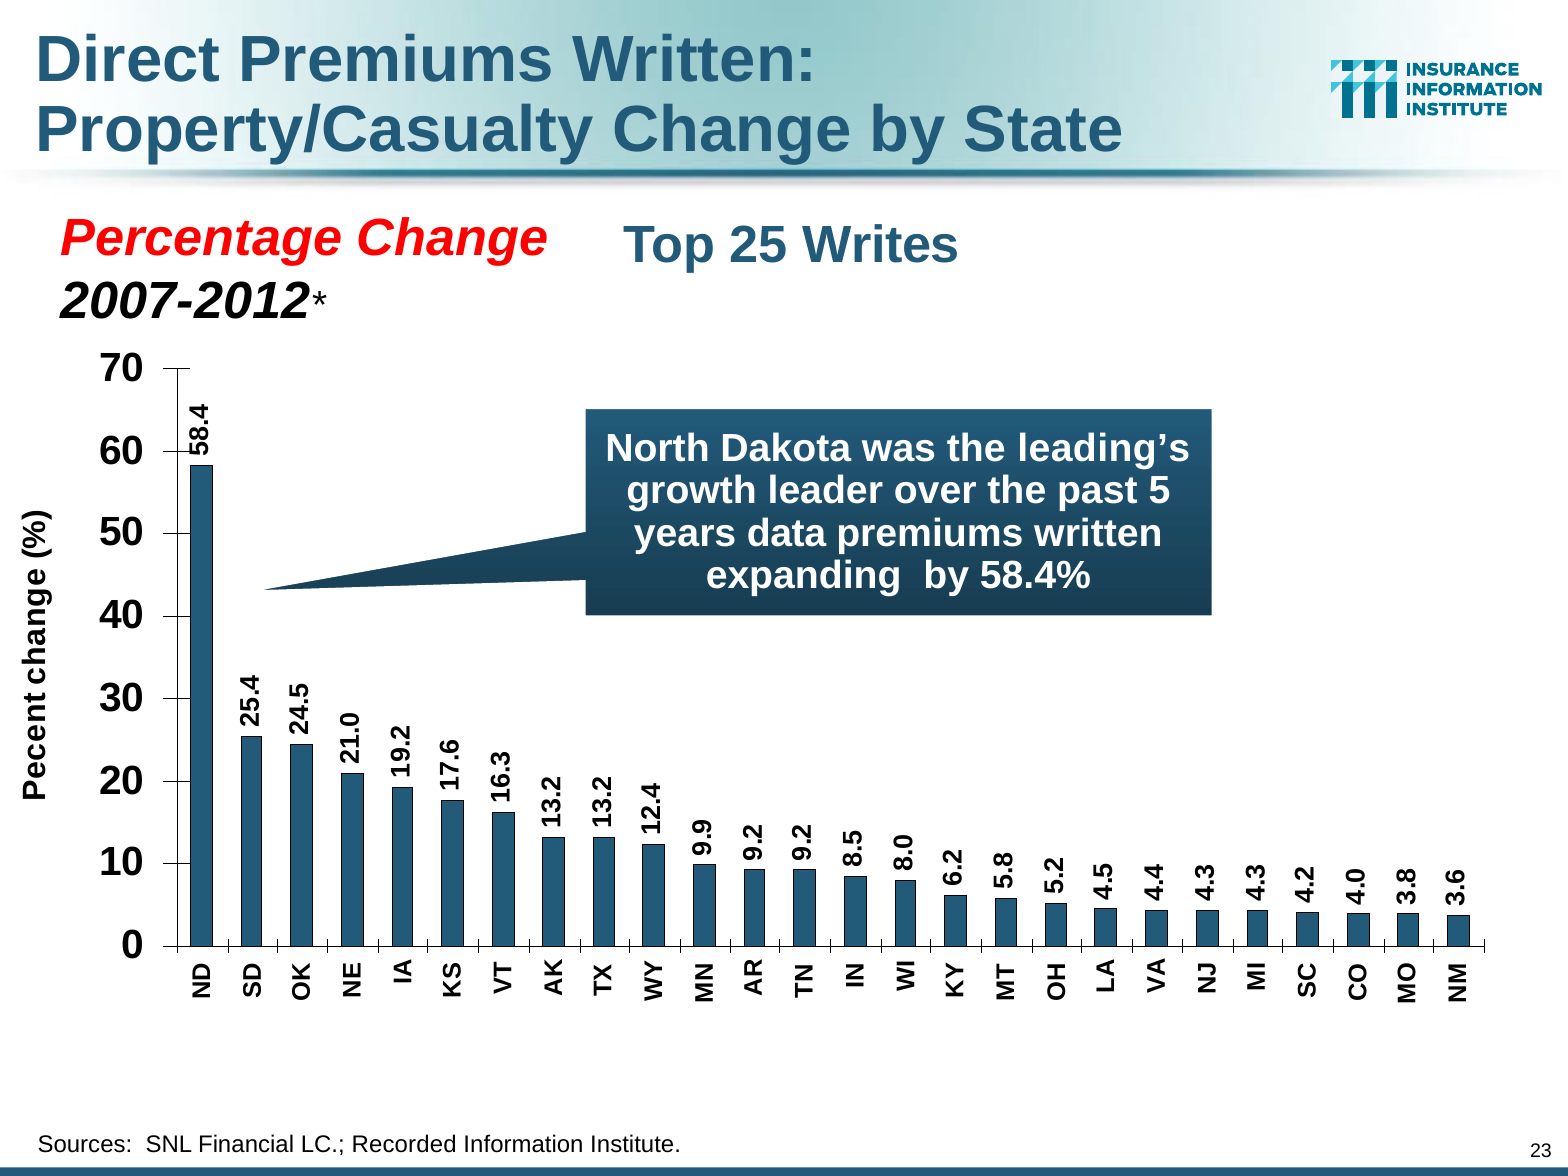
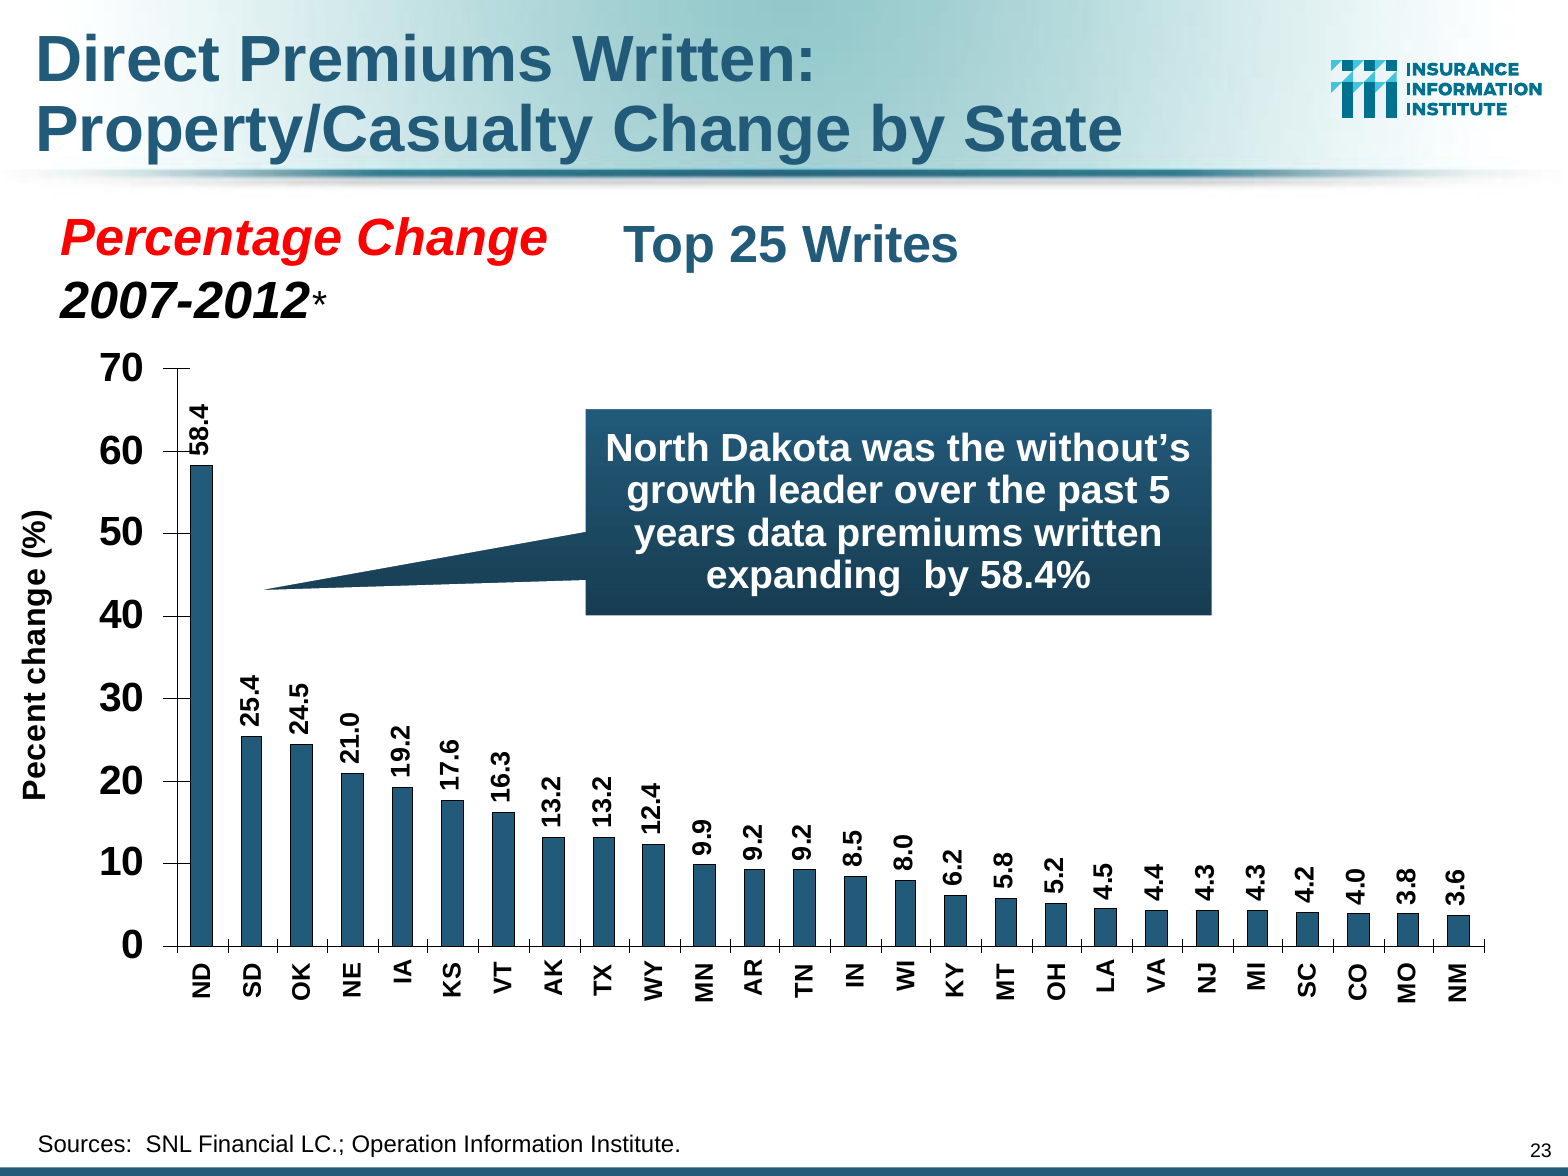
leading’s: leading’s -> without’s (1104, 449)
Recorded: Recorded -> Operation (404, 1144)
